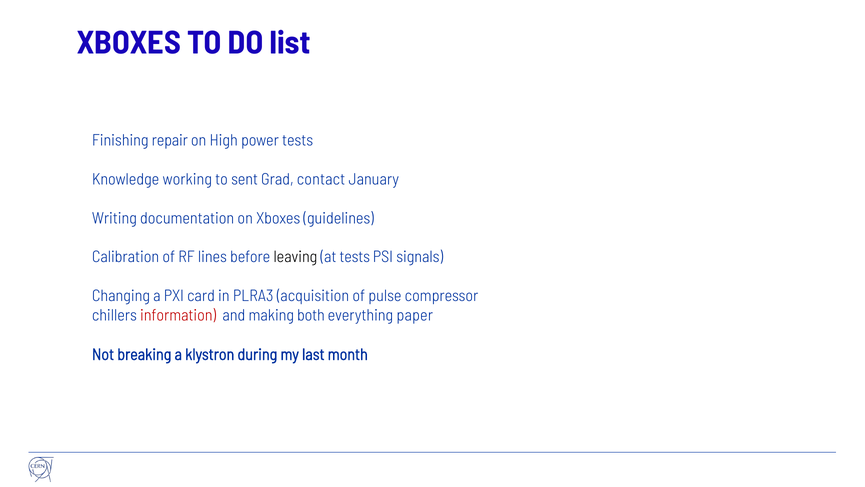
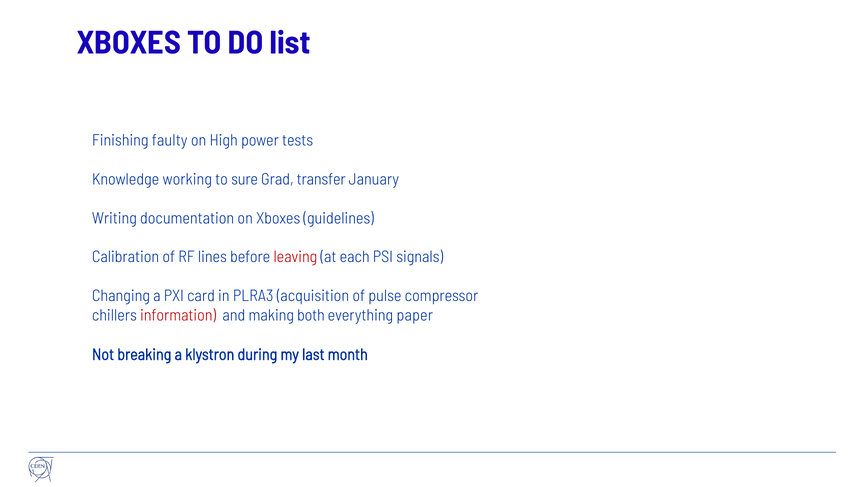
repair: repair -> faulty (170, 140)
sent: sent -> sure (245, 179)
contact: contact -> transfer (321, 179)
leaving colour: black -> red (295, 257)
at tests: tests -> each (355, 257)
